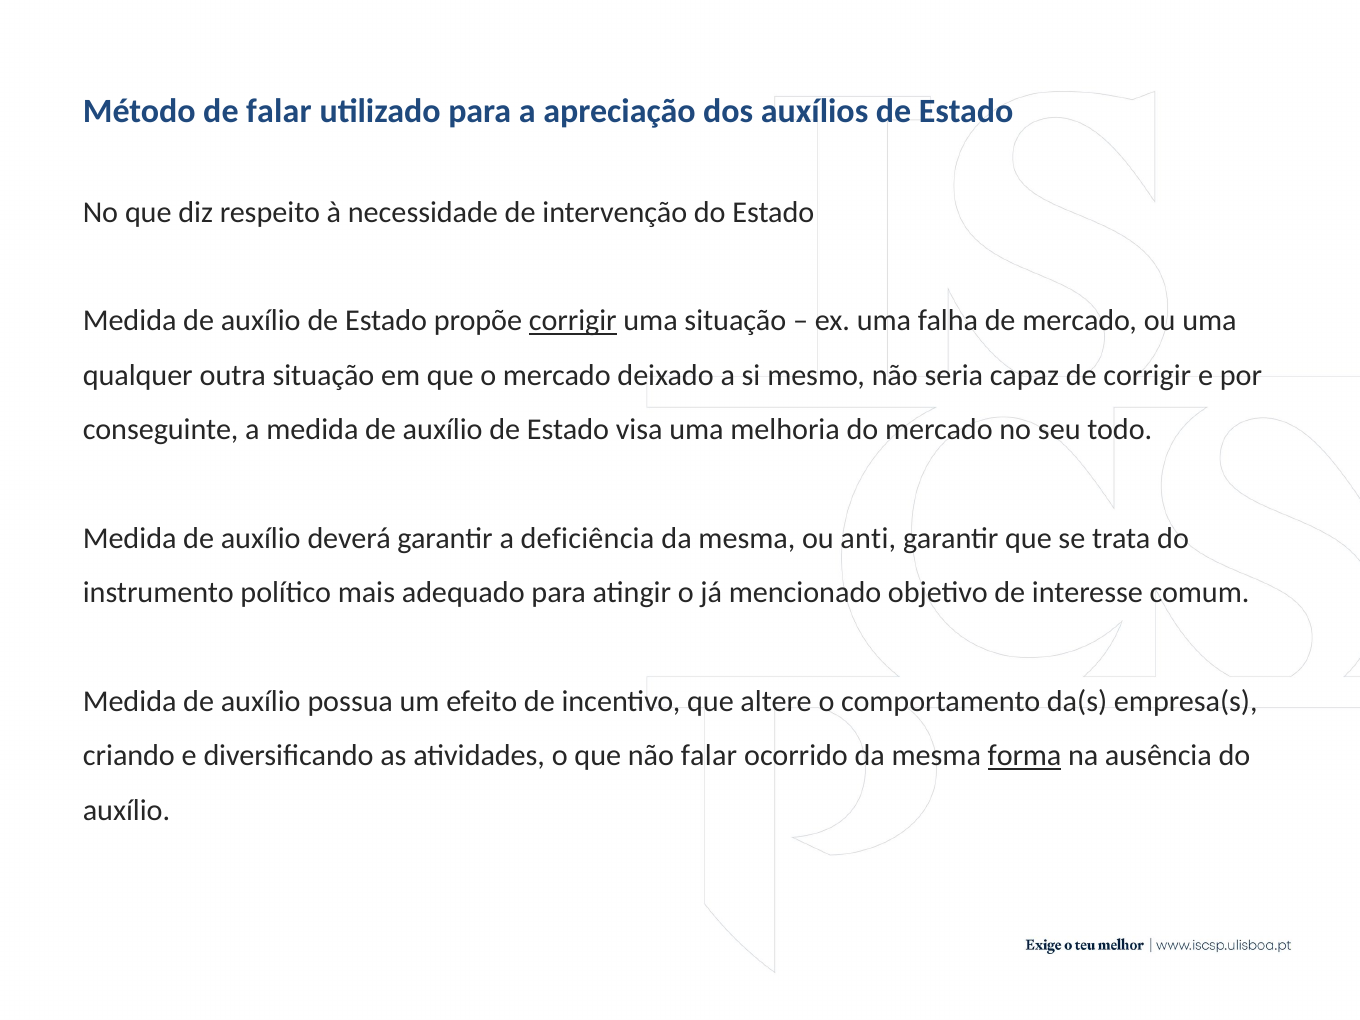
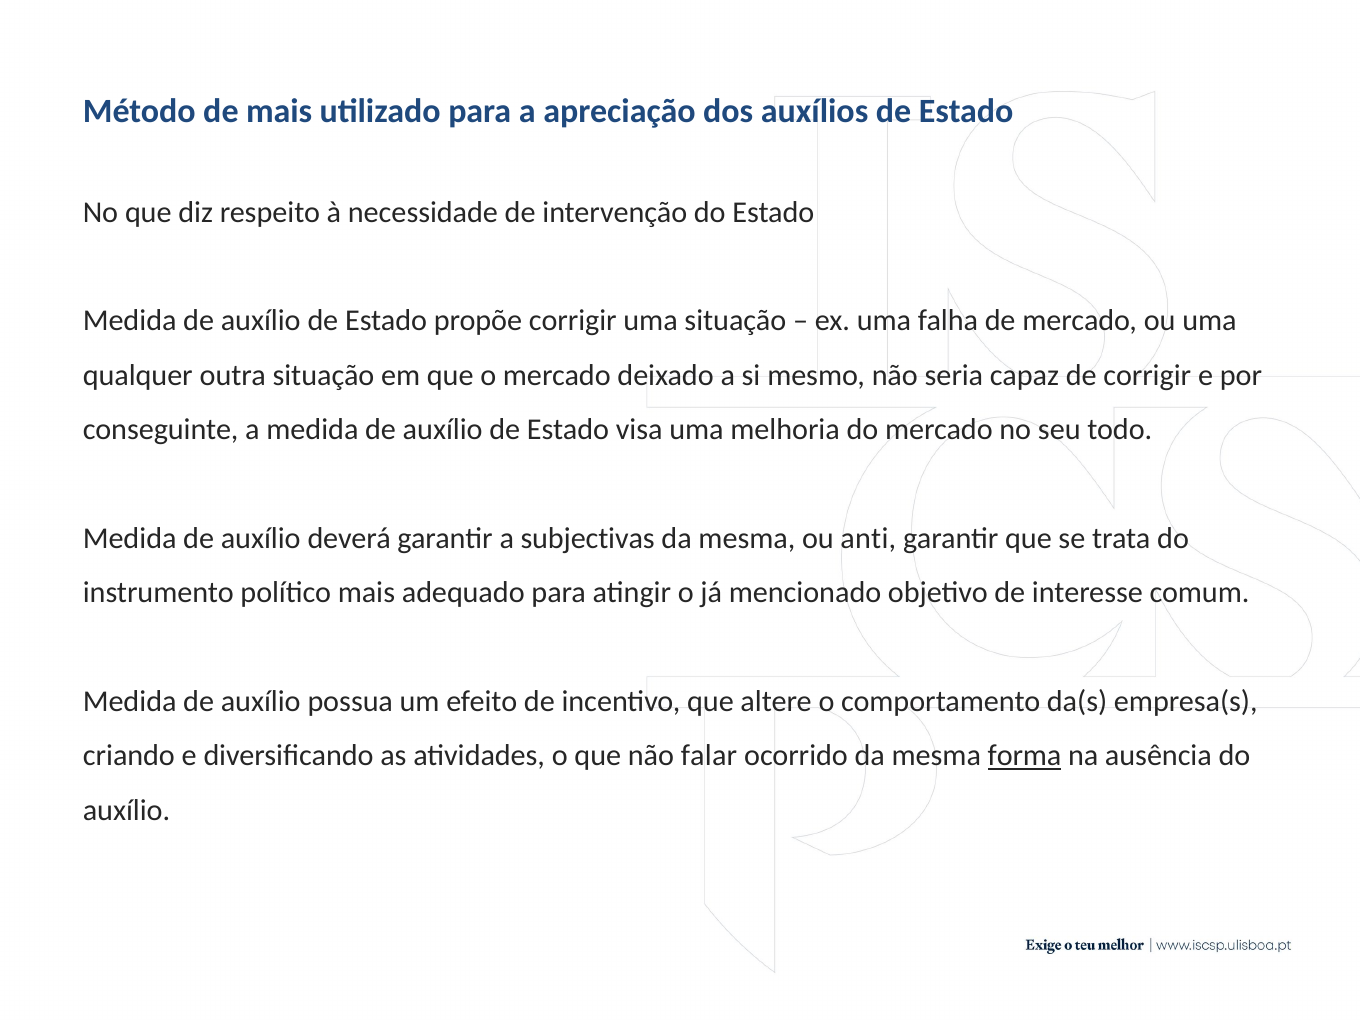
de falar: falar -> mais (279, 111)
corrigir underline: present -> none (573, 321)
deficiência: deficiência -> subjectivas (588, 538)
